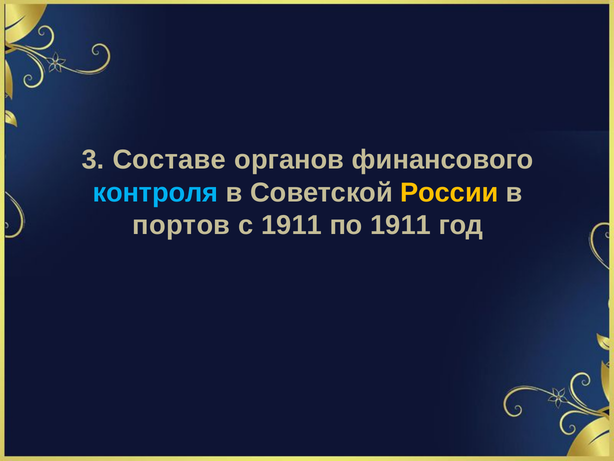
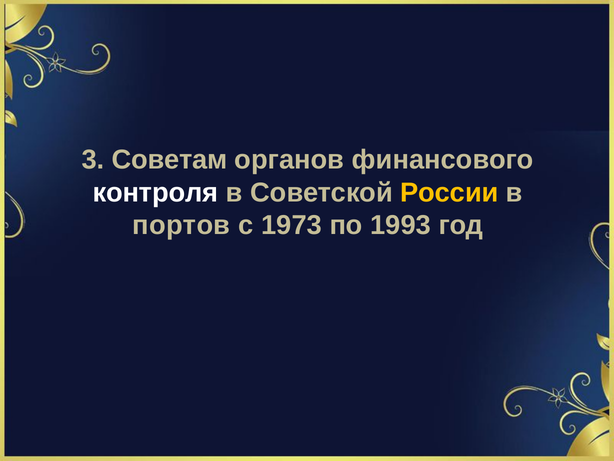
Составе: Составе -> Советам (170, 160)
контроля colour: light blue -> white (155, 192)
с 1911: 1911 -> 1973 (291, 225)
по 1911: 1911 -> 1993 (401, 225)
